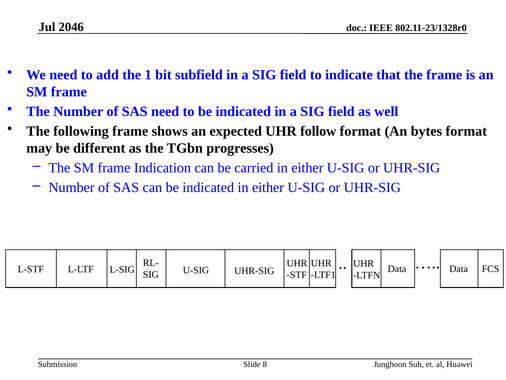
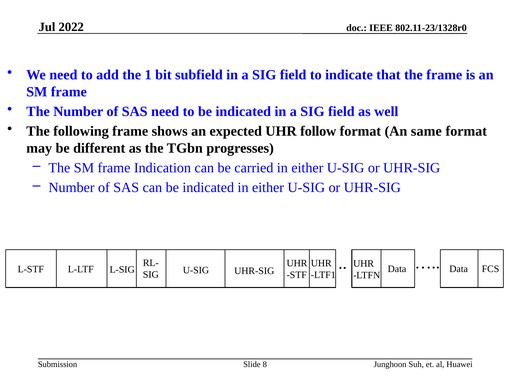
2046: 2046 -> 2022 (71, 27)
bytes: bytes -> same (426, 131)
